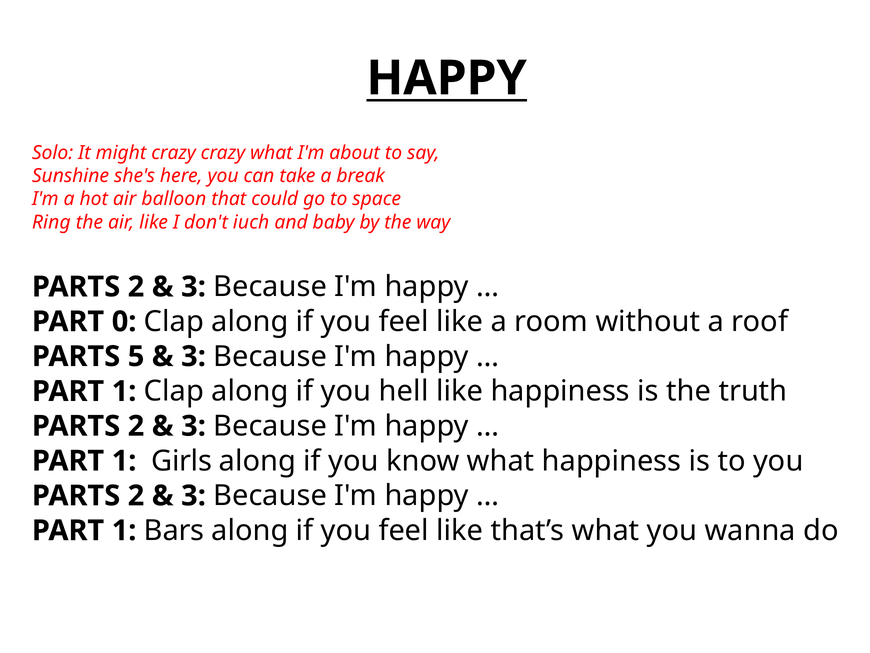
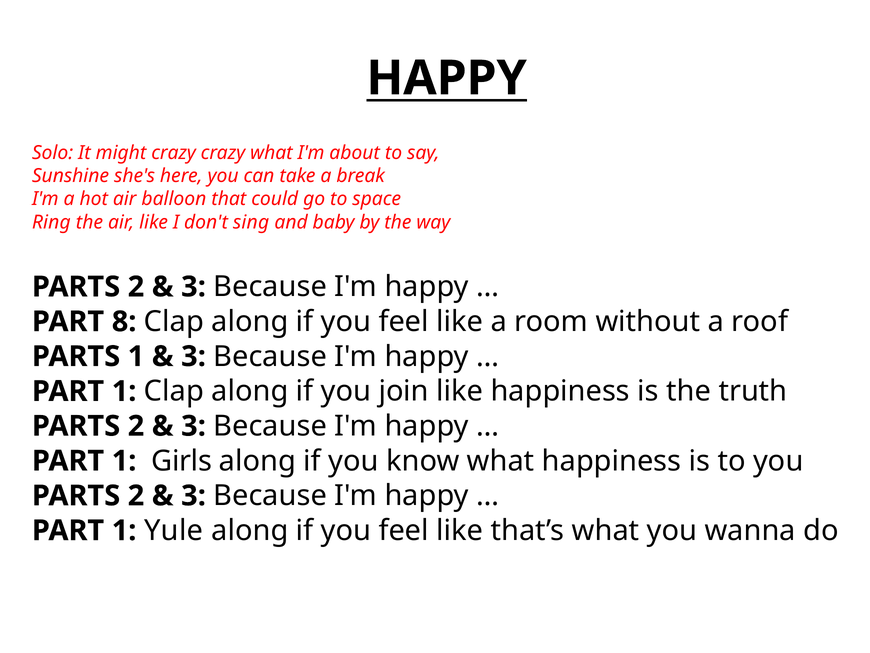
iuch: iuch -> sing (251, 222)
0: 0 -> 8 (124, 321)
PARTS 5: 5 -> 1 (136, 356)
hell: hell -> join (404, 391)
Bars: Bars -> Yule (174, 530)
